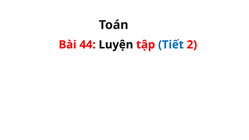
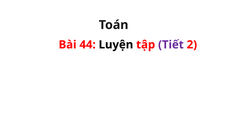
Tiết colour: blue -> purple (171, 45)
